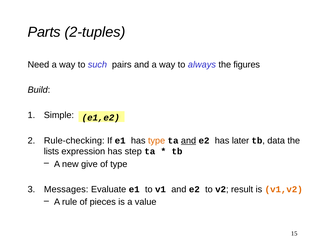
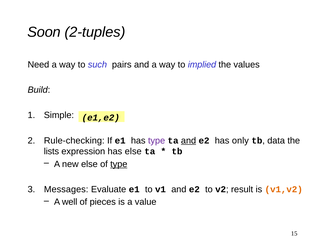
Parts: Parts -> Soon (44, 32)
always: always -> implied (202, 65)
figures: figures -> values (247, 65)
type colour: orange -> purple (157, 140)
later: later -> only (240, 140)
has step: step -> else (133, 151)
new give: give -> else (89, 164)
type underline: none -> present (119, 164)
rule: rule -> well (70, 202)
